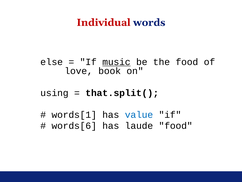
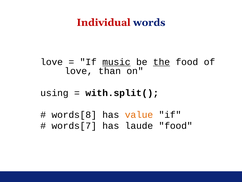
else: else -> love (52, 62)
the underline: none -> present (162, 62)
book: book -> than (110, 71)
that.split(: that.split( -> with.split( (122, 93)
words[1: words[1 -> words[8 (74, 114)
value colour: blue -> orange (139, 114)
words[6: words[6 -> words[7 (74, 125)
